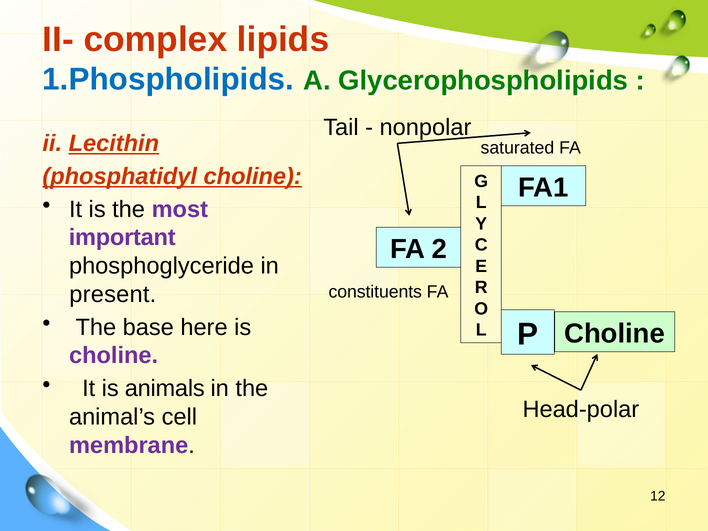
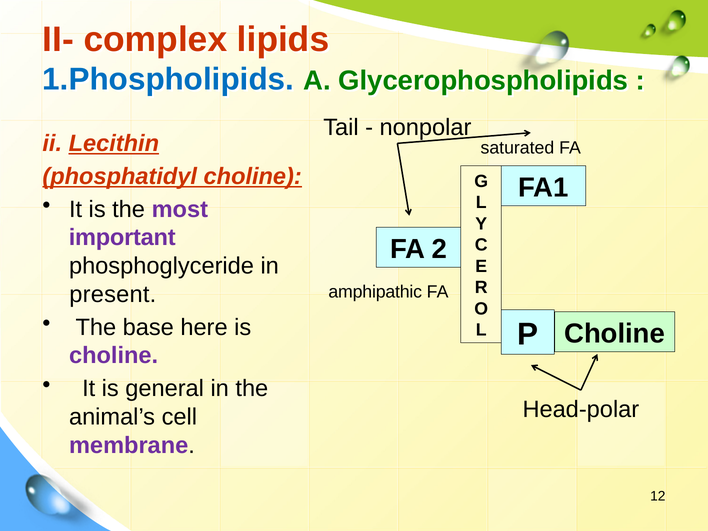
constituents: constituents -> amphipathic (375, 292)
animals: animals -> general (165, 389)
